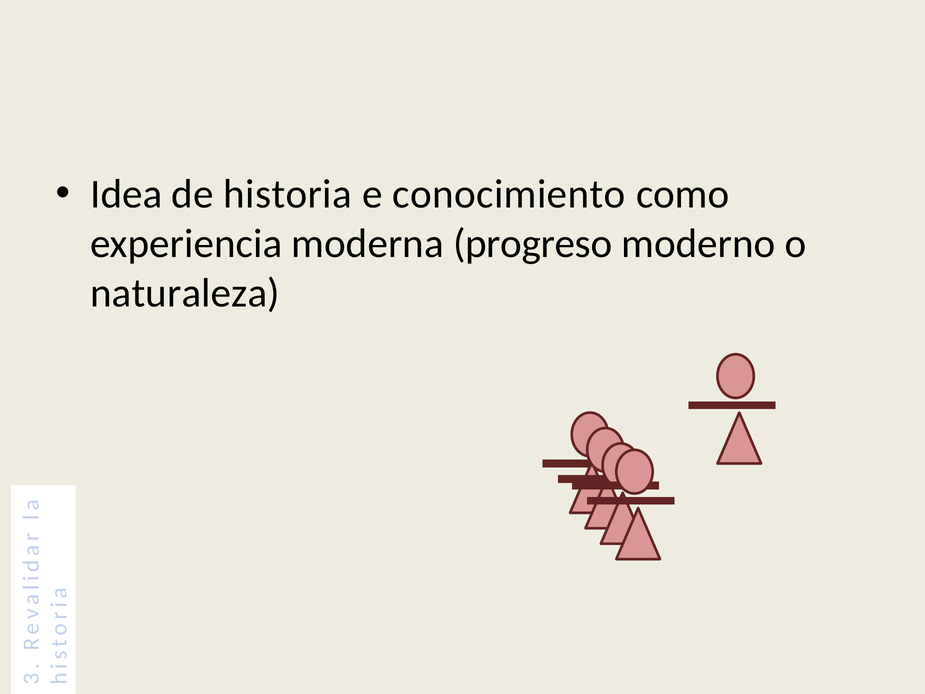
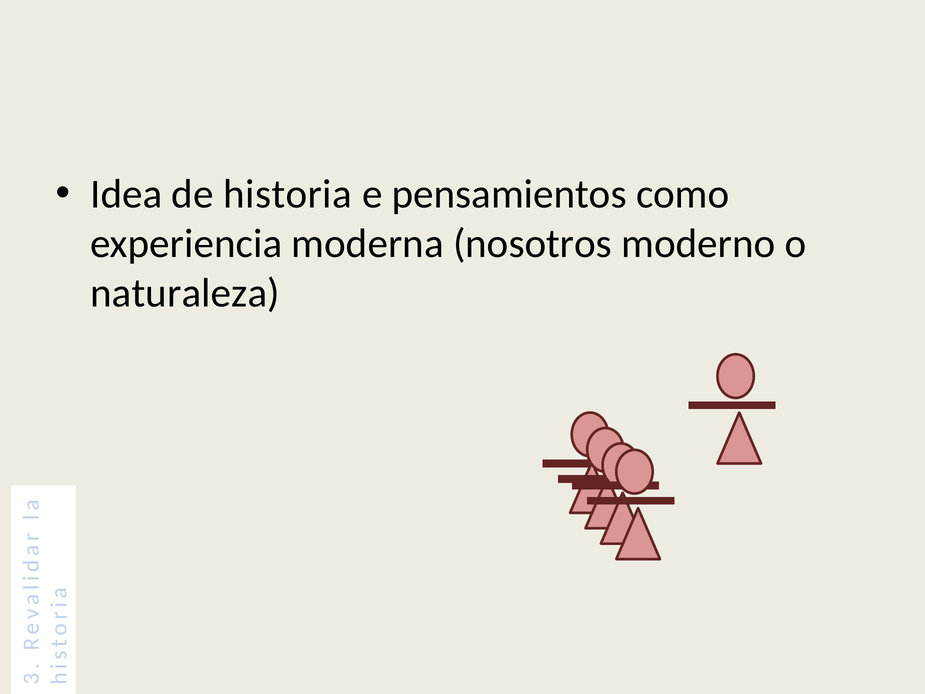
conocimiento: conocimiento -> pensamientos (509, 194)
progreso: progreso -> nosotros (532, 243)
